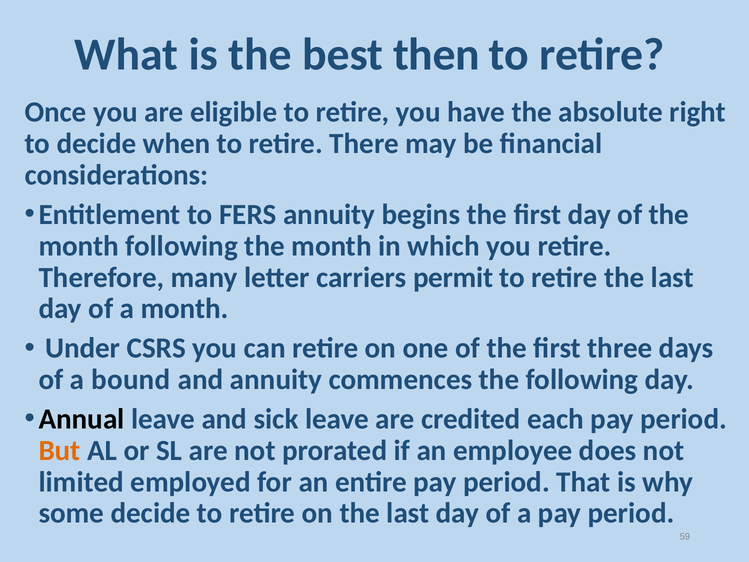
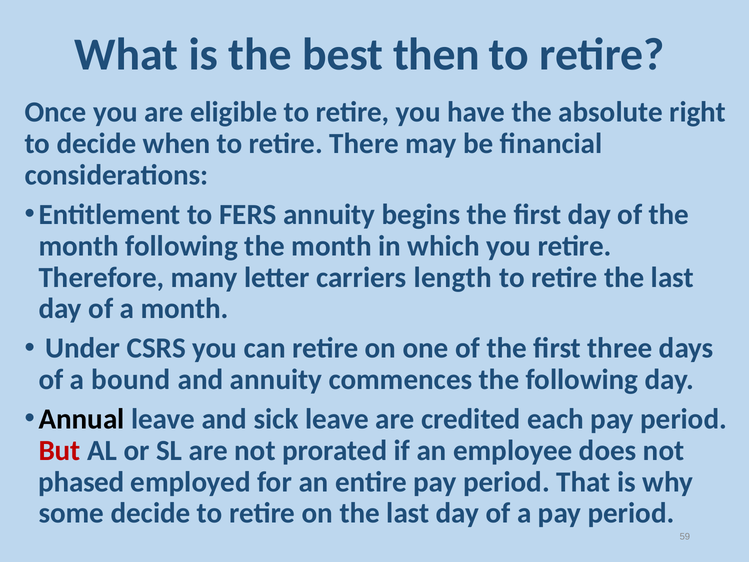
permit: permit -> length (453, 277)
But colour: orange -> red (60, 450)
limited: limited -> phased (81, 482)
